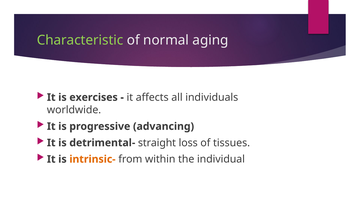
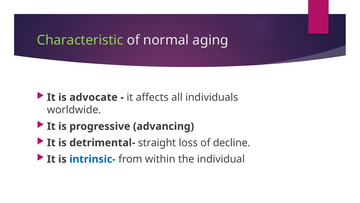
exercises: exercises -> advocate (94, 97)
tissues: tissues -> decline (232, 142)
intrinsic- colour: orange -> blue (92, 159)
